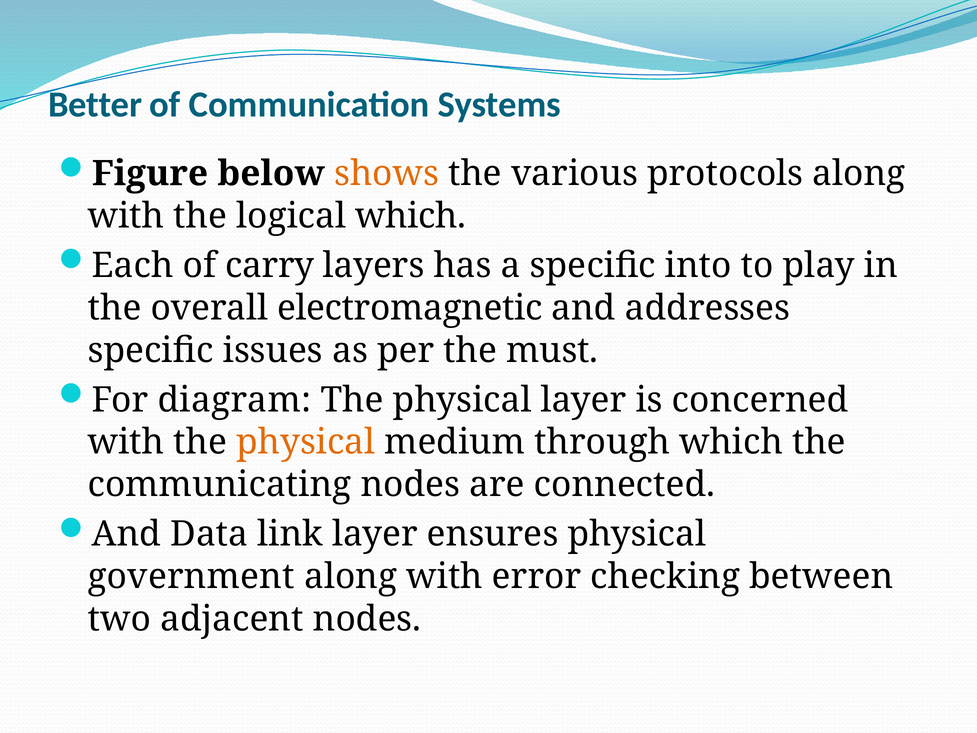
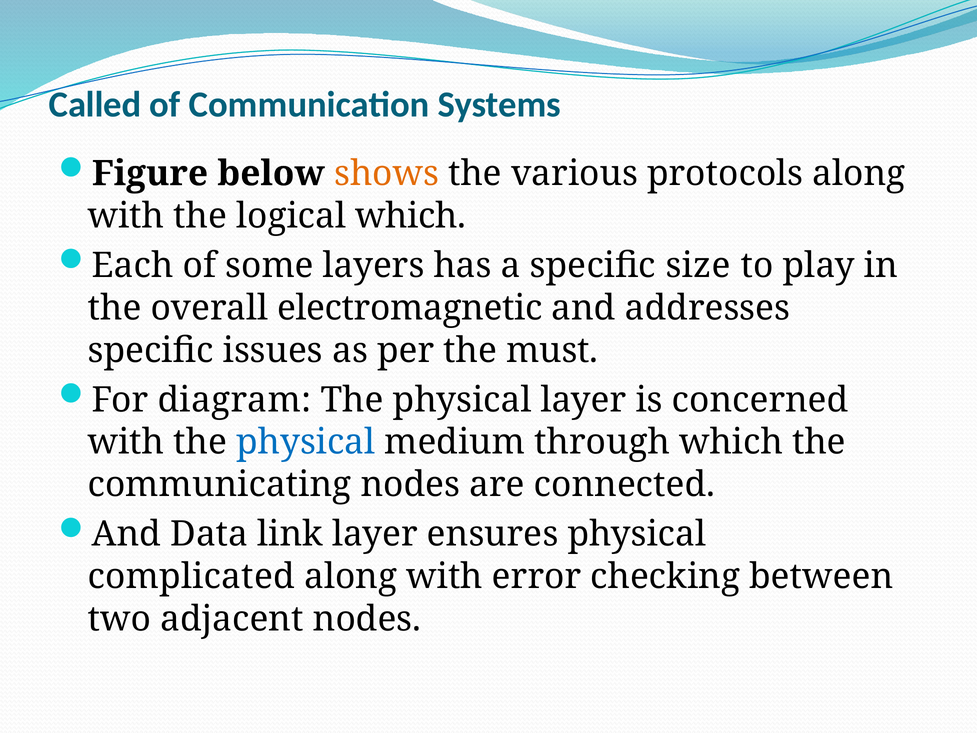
Better: Better -> Called (95, 105)
carry: carry -> some (270, 265)
into: into -> size (698, 265)
physical colour: orange -> blue (306, 442)
government: government -> complicated (191, 576)
